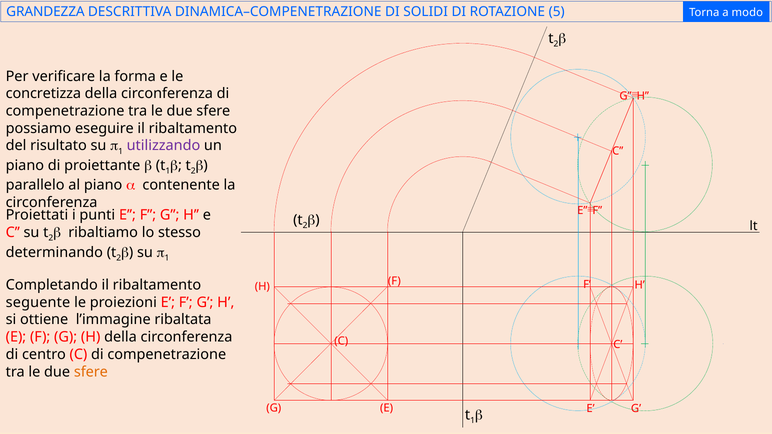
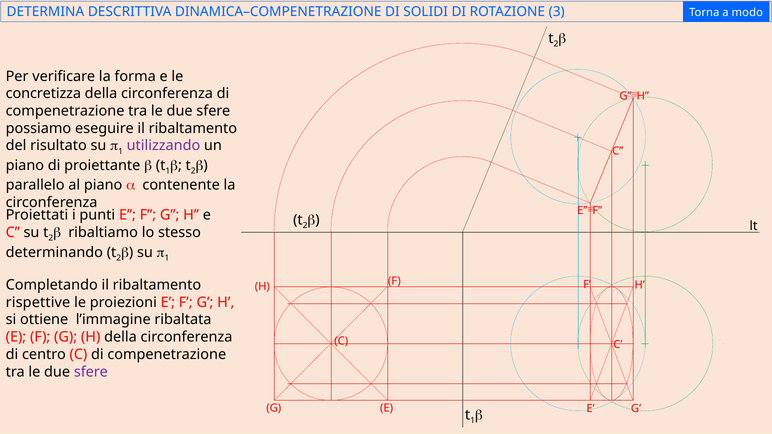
GRANDEZZA: GRANDEZZA -> DETERMINA (45, 12)
5: 5 -> 3 (557, 12)
seguente: seguente -> rispettive (38, 303)
sfere colour: orange -> purple (91, 372)
